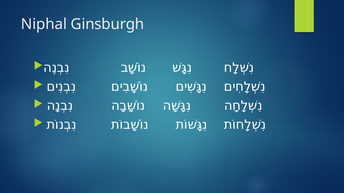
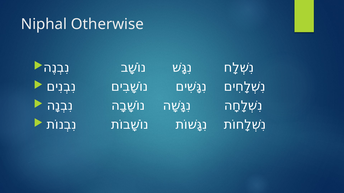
Ginsburgh: Ginsburgh -> Otherwise (107, 24)
